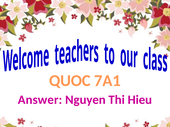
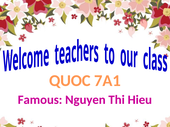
Answer: Answer -> Famous (40, 100)
